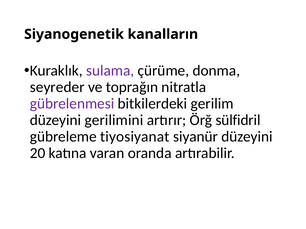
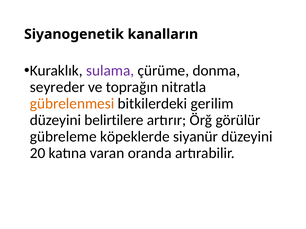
gübrelenmesi colour: purple -> orange (72, 104)
gerilimini: gerilimini -> belirtilere (114, 120)
sülfidril: sülfidril -> görülür (238, 120)
tiyosiyanat: tiyosiyanat -> köpeklerde (135, 137)
